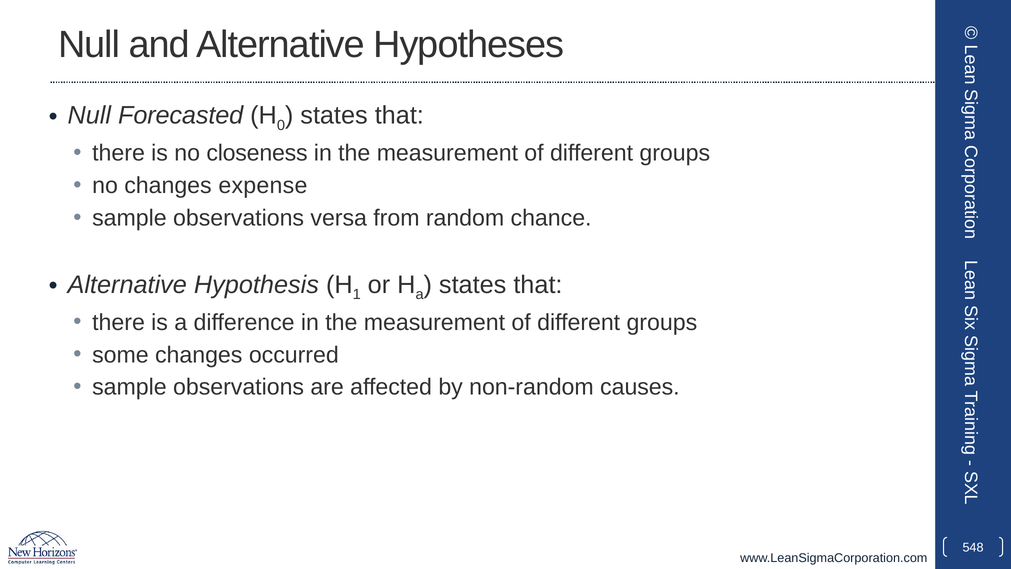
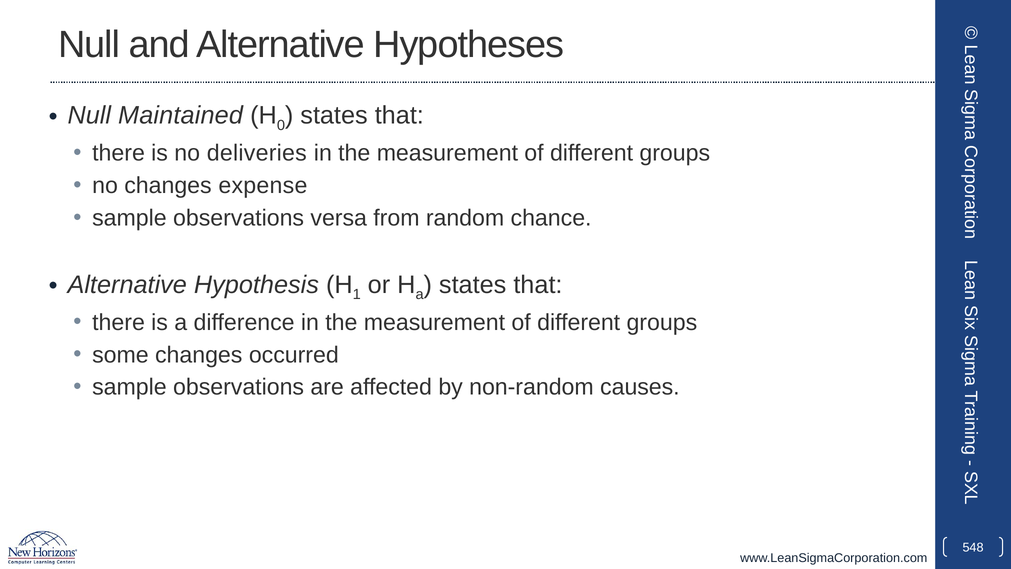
Forecasted: Forecasted -> Maintained (181, 116)
closeness: closeness -> deliveries (257, 153)
